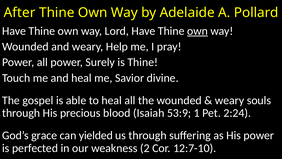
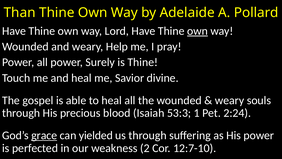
After: After -> Than (20, 13)
53:9: 53:9 -> 53:3 (179, 113)
grace underline: none -> present (44, 135)
